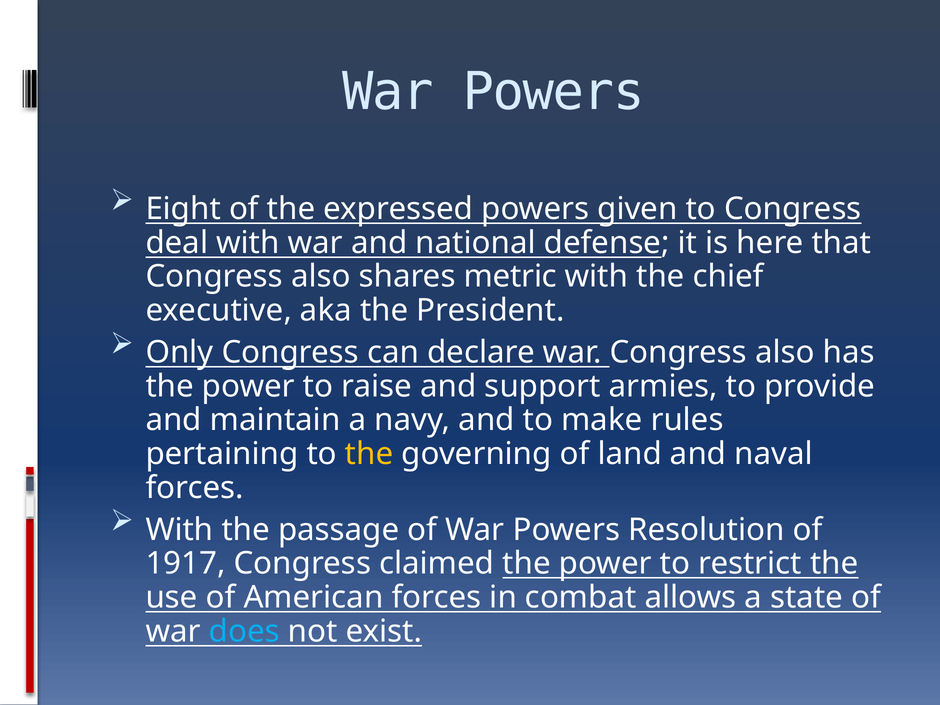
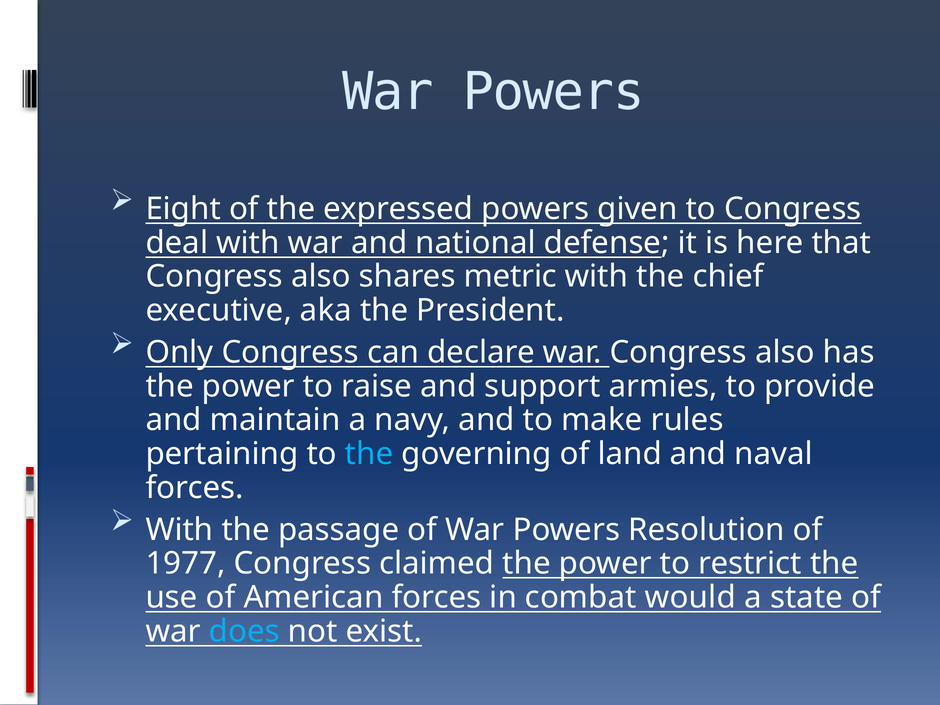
the colour: yellow -> light blue (369, 454)
1917: 1917 -> 1977 (186, 564)
allows: allows -> would (690, 597)
